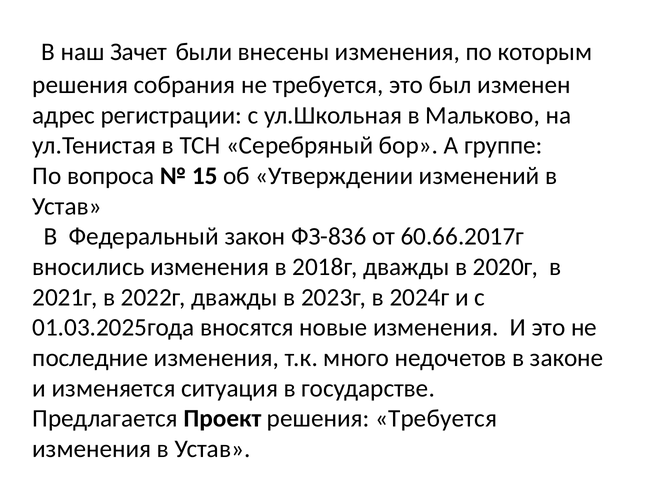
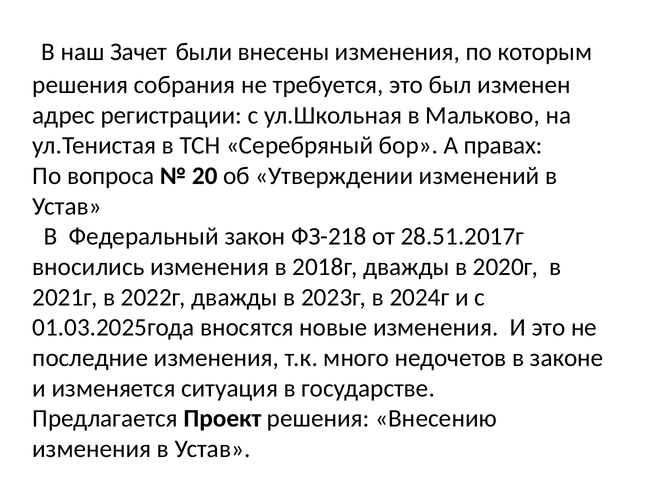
группе: группе -> правах (503, 146)
15: 15 -> 20 (205, 176)
ФЗ-836: ФЗ-836 -> ФЗ-218 (329, 237)
60.66.2017г: 60.66.2017г -> 28.51.2017г (462, 237)
решения Требуется: Требуется -> Внесению (436, 418)
